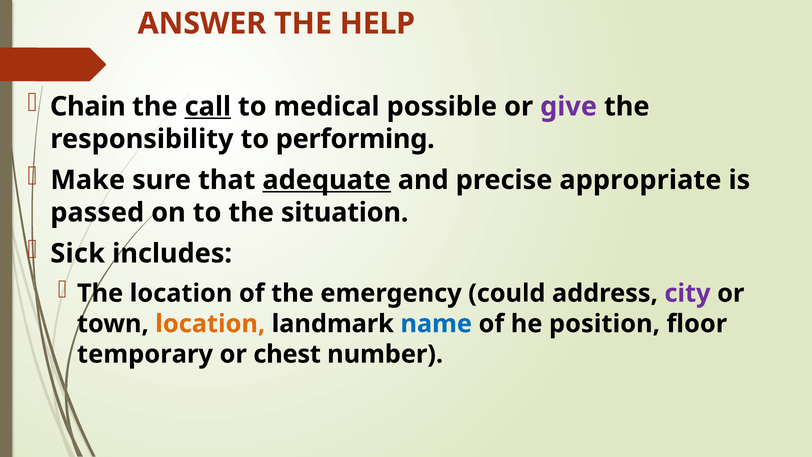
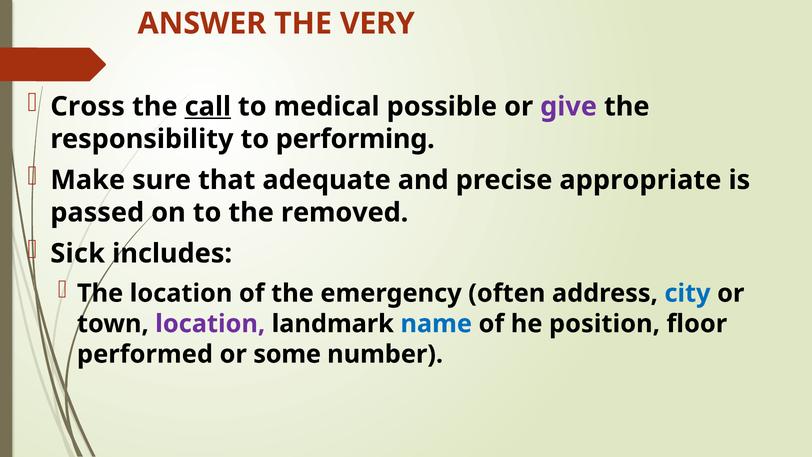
HELP: HELP -> VERY (377, 23)
Chain: Chain -> Cross (88, 106)
adequate underline: present -> none (327, 180)
situation: situation -> removed (345, 212)
could: could -> often (507, 293)
city colour: purple -> blue (687, 293)
location colour: orange -> purple (210, 324)
temporary: temporary -> performed (145, 354)
chest: chest -> some (287, 354)
